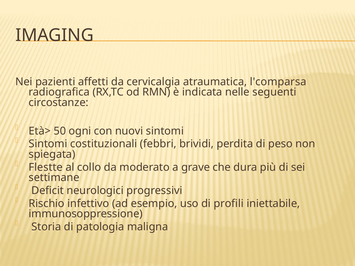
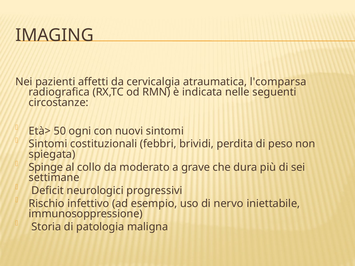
Flestte: Flestte -> Spinge (46, 167)
profili: profili -> nervo (229, 204)
